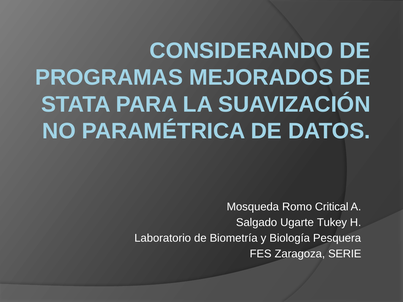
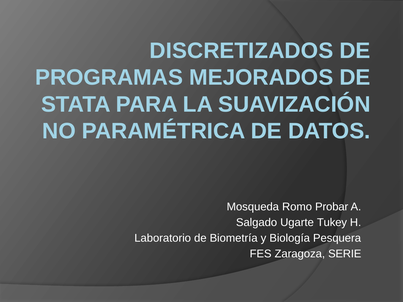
CONSIDERANDO: CONSIDERANDO -> DISCRETIZADOS (241, 51)
Critical: Critical -> Probar (332, 207)
